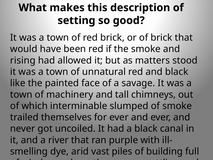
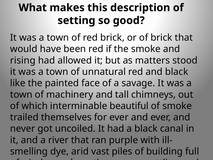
slumped: slumped -> beautiful (129, 106)
